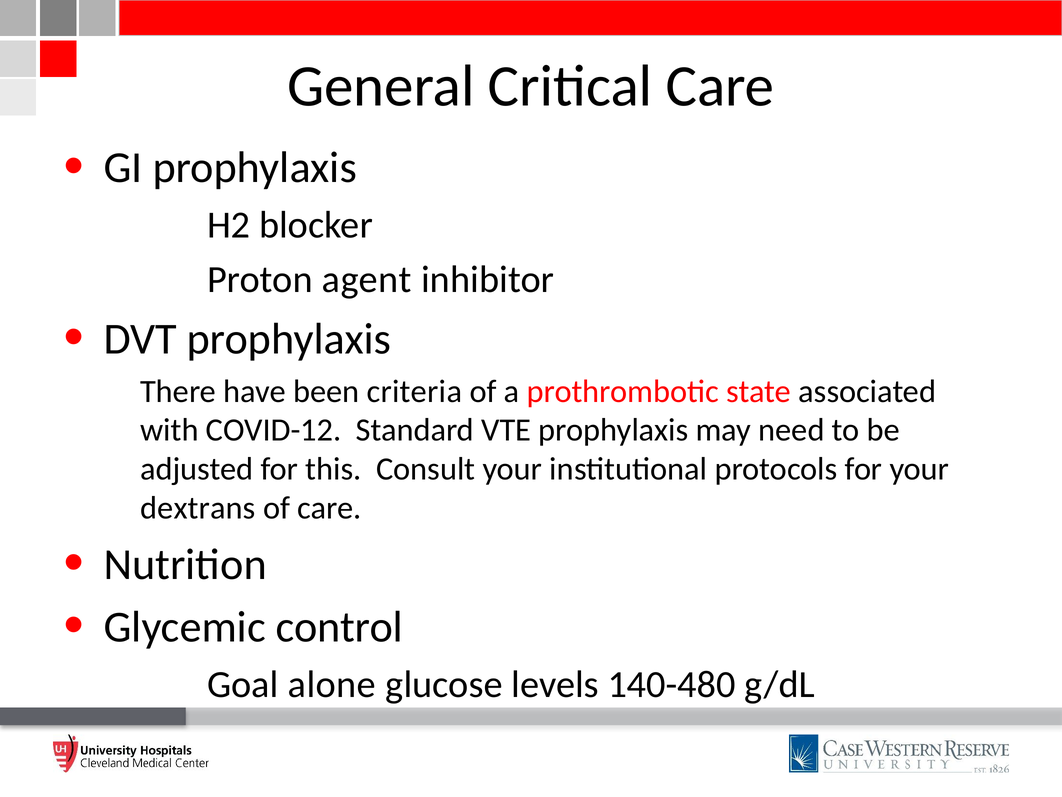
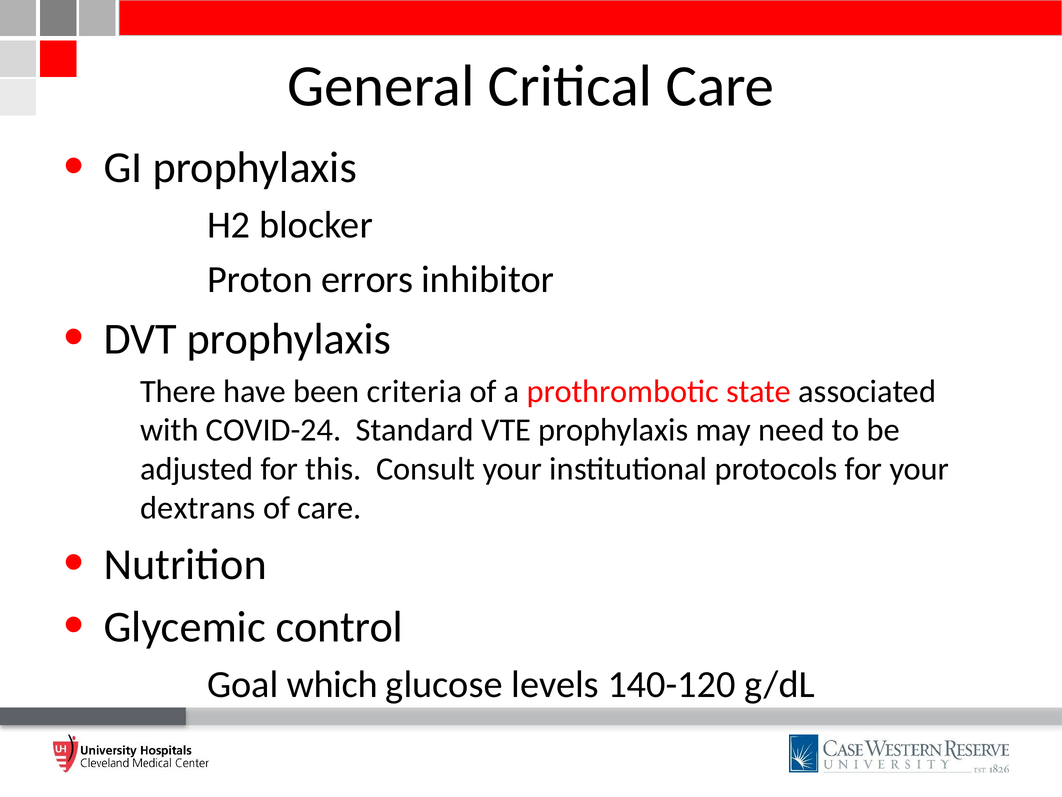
agent: agent -> errors (367, 279)
COVID-12: COVID-12 -> COVID-24 (274, 430)
alone: alone -> which (332, 684)
140-480: 140-480 -> 140-120 (672, 684)
